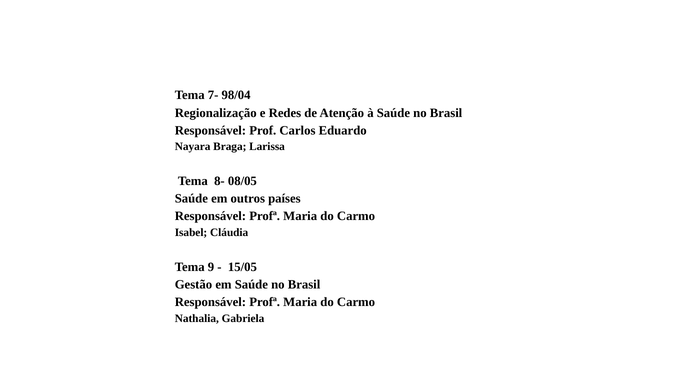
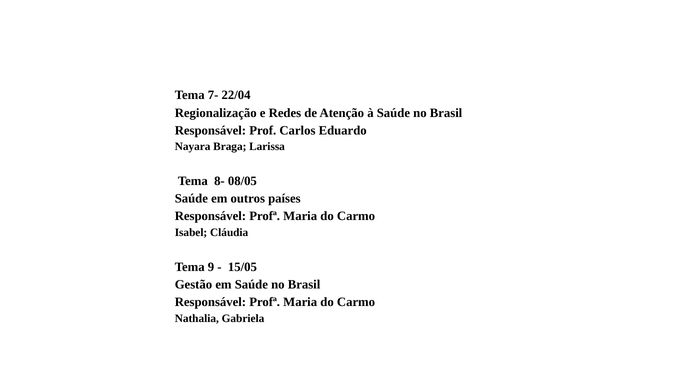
98/04: 98/04 -> 22/04 (236, 95)
